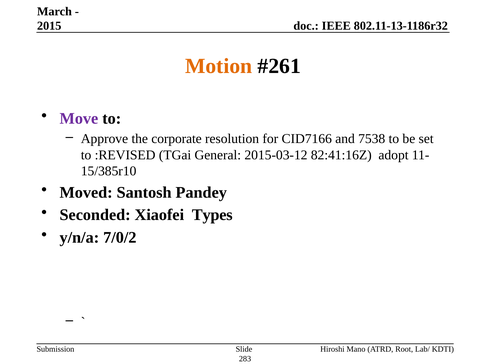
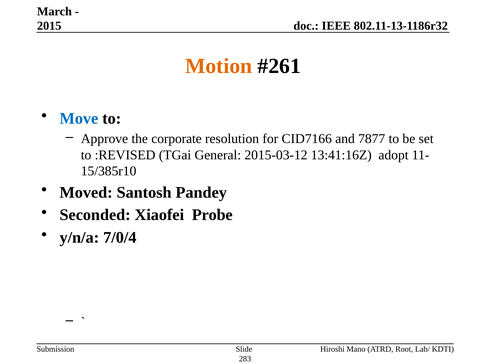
Move colour: purple -> blue (79, 119)
7538: 7538 -> 7877 (372, 139)
82:41:16Z: 82:41:16Z -> 13:41:16Z (341, 155)
Types: Types -> Probe (212, 215)
7/0/2: 7/0/2 -> 7/0/4 (120, 238)
